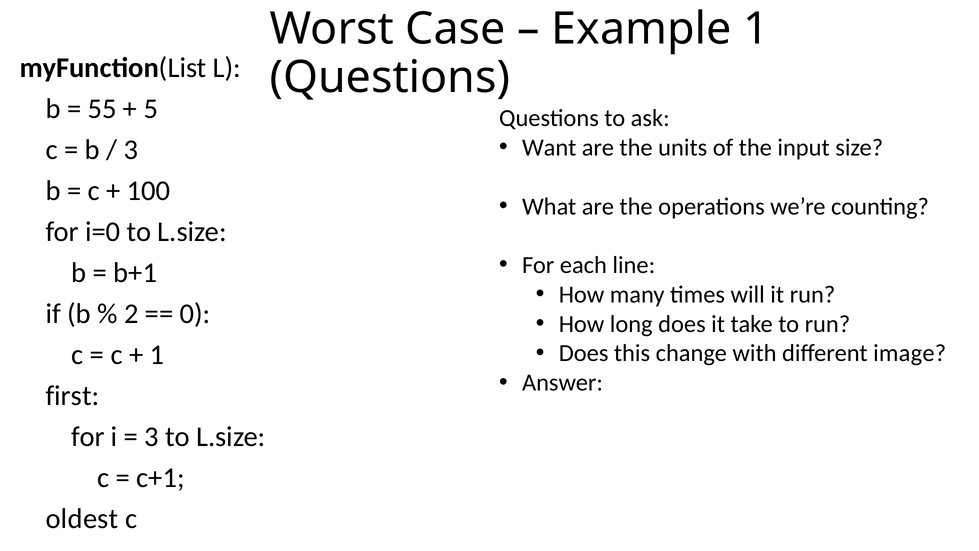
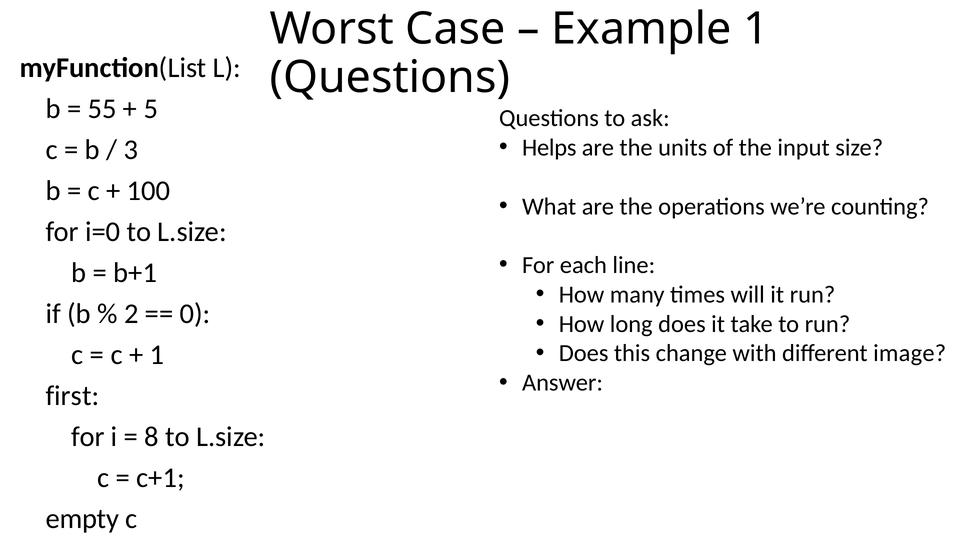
Want: Want -> Helps (549, 148)
3: 3 -> 8 (152, 437)
oldest: oldest -> empty (82, 519)
